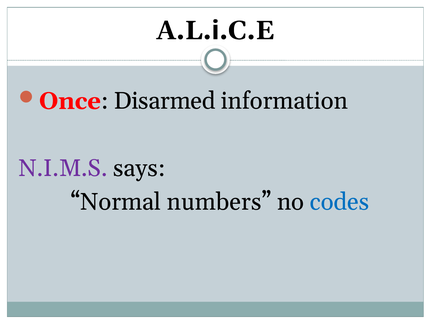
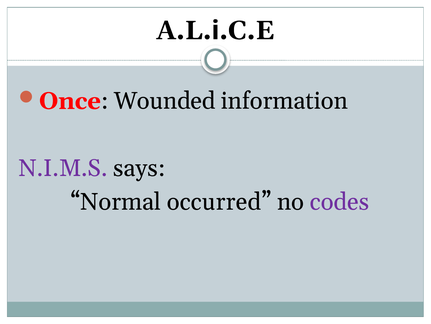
Disarmed: Disarmed -> Wounded (165, 101)
numbers: numbers -> occurred (219, 201)
codes colour: blue -> purple (340, 201)
